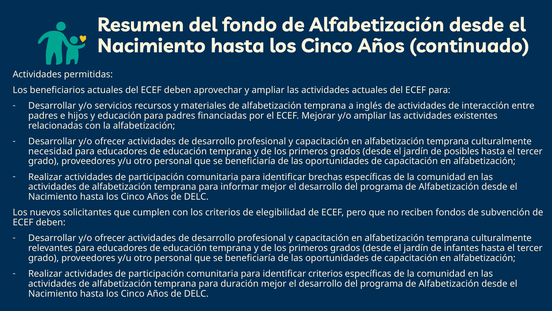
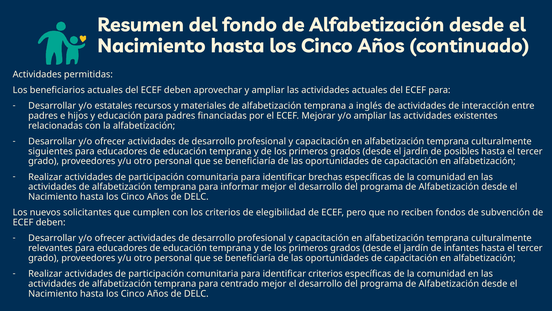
servicios: servicios -> estatales (113, 106)
necesidad: necesidad -> siguientes (50, 151)
duración: duración -> centrado (240, 283)
